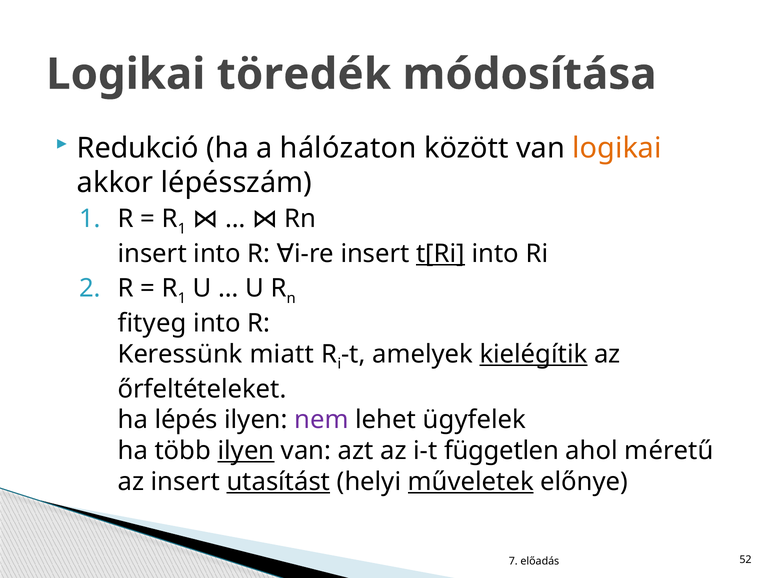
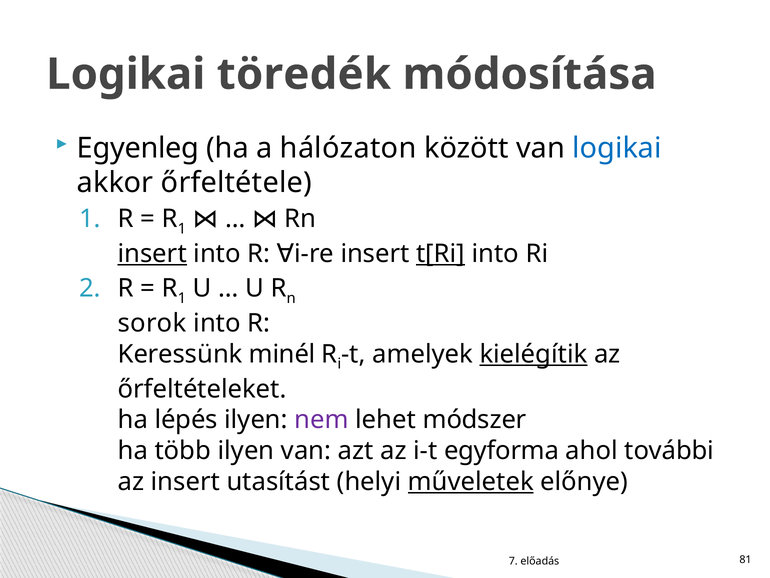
Redukció: Redukció -> Egyenleg (138, 148)
logikai colour: orange -> blue (617, 148)
lépésszám: lépésszám -> őrfeltétele (236, 183)
insert underline: none -> present (152, 254)
fityeg: fityeg -> sorok (152, 323)
miatt: miatt -> minél (282, 354)
ügyfelek: ügyfelek -> módszer (475, 420)
ilyen underline: present -> none (246, 450)
független: független -> egyforma (502, 450)
méretű: méretű -> további (669, 450)
utasítást underline: present -> none (278, 481)
52: 52 -> 81 (746, 559)
